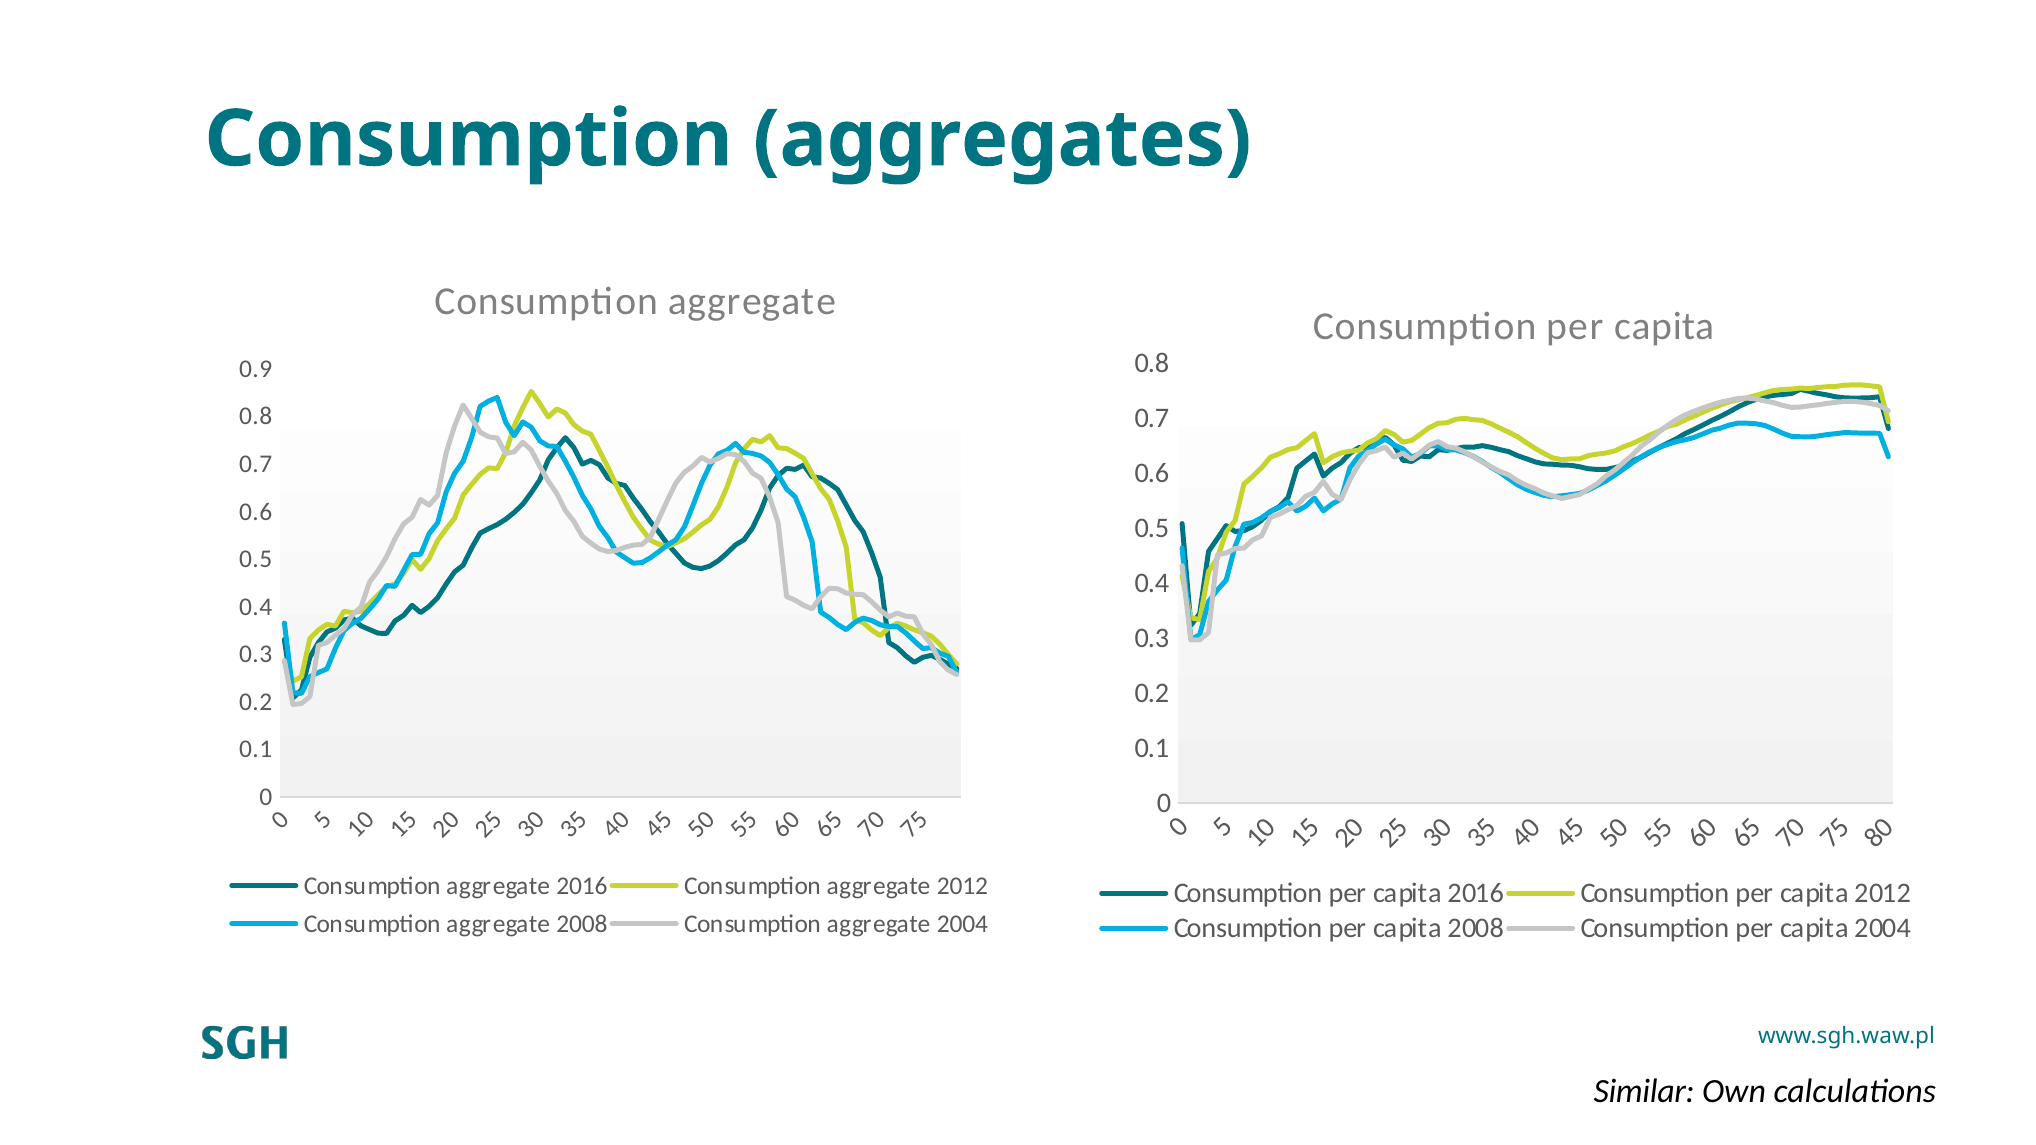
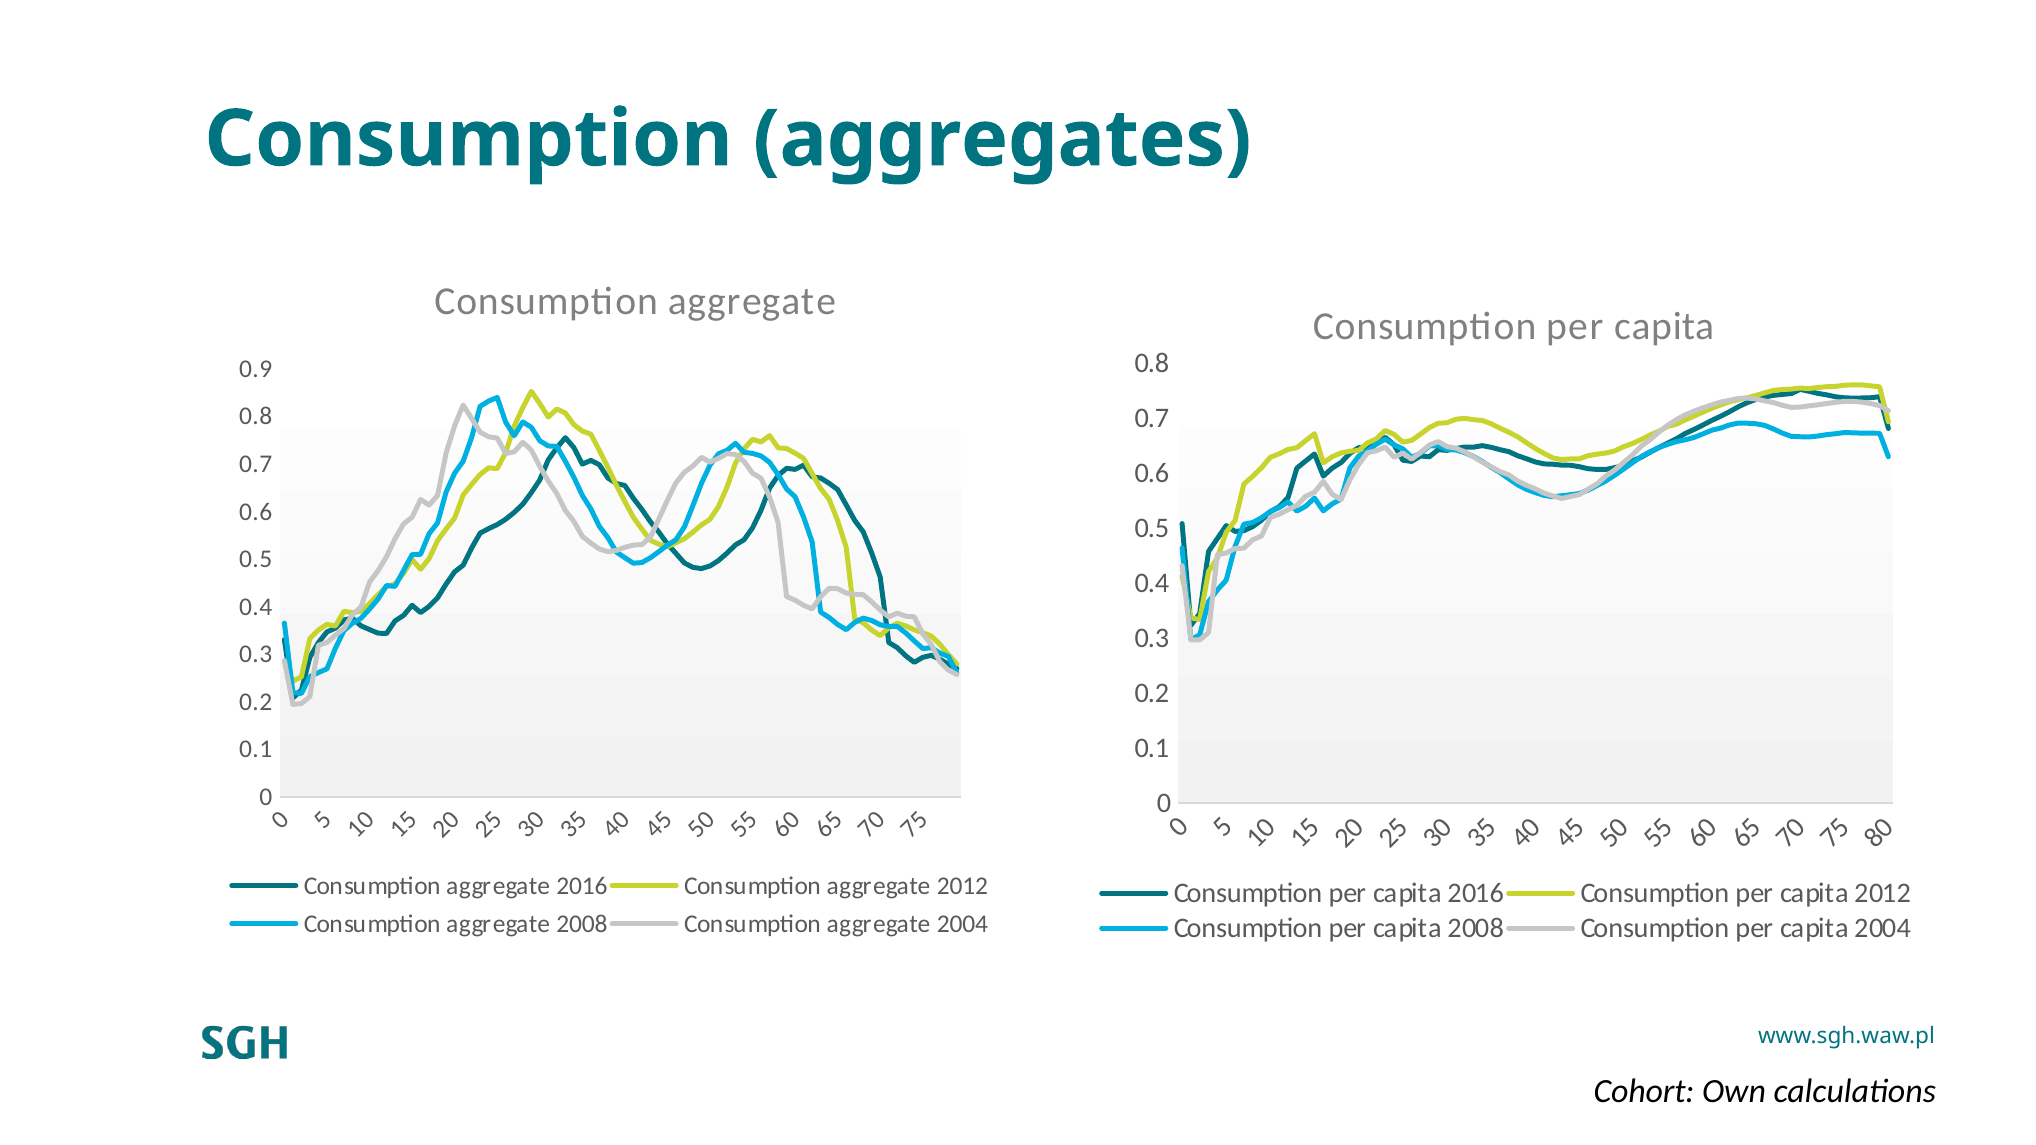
Similar: Similar -> Cohort (1644, 1092)
